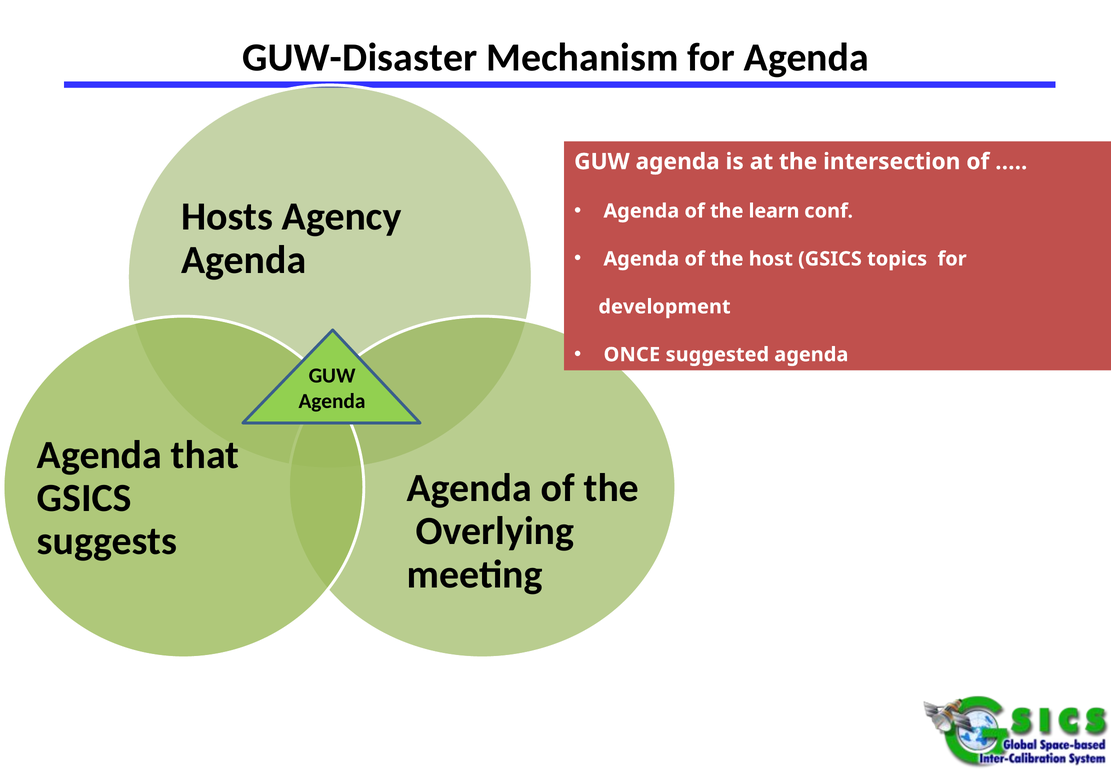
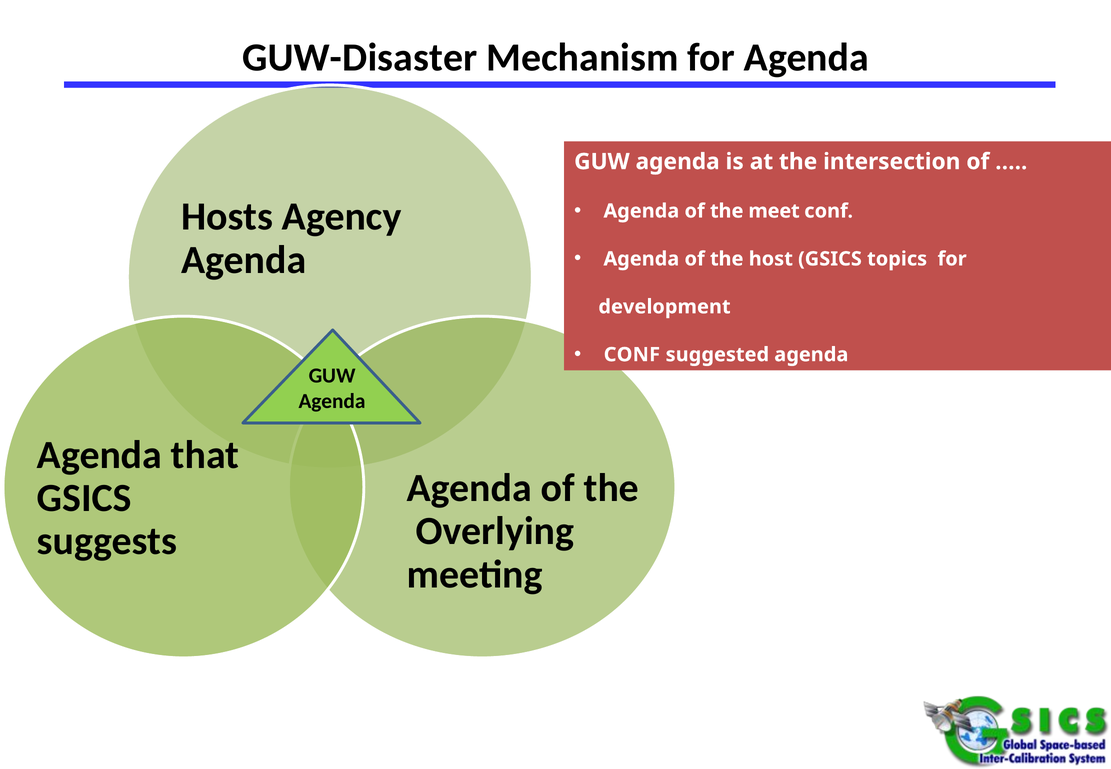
learn: learn -> meet (774, 211)
ONCE: ONCE -> CONF (632, 355)
